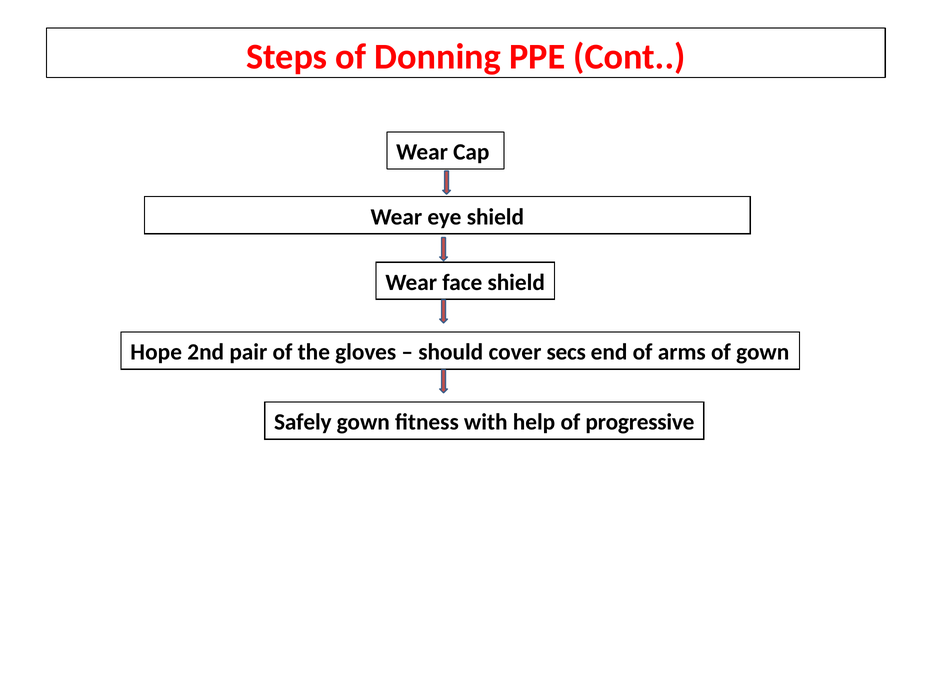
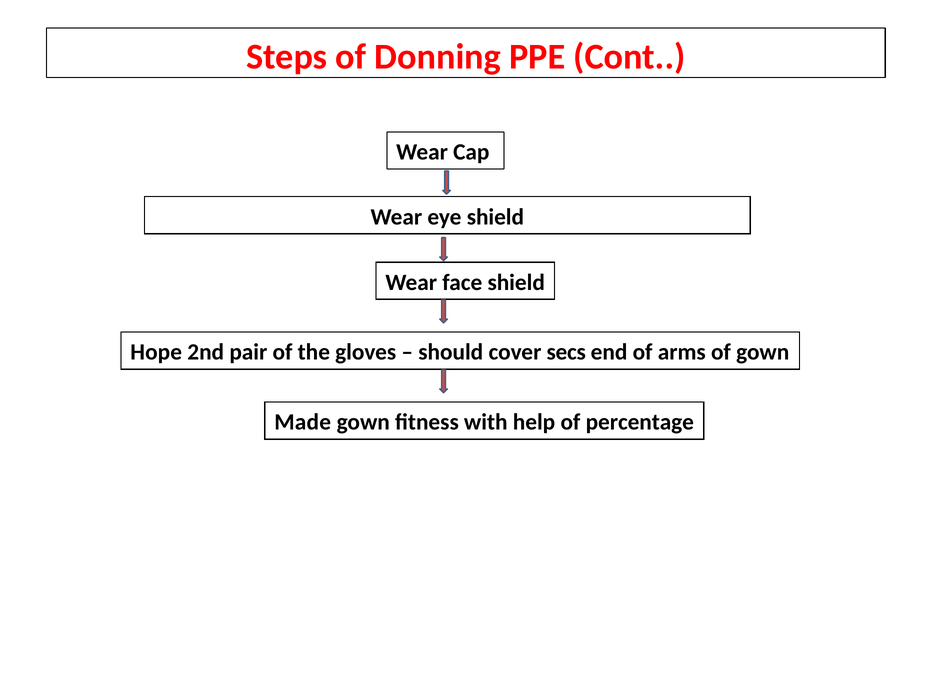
Safely: Safely -> Made (303, 422)
progressive: progressive -> percentage (640, 422)
